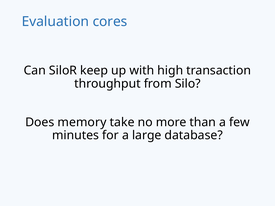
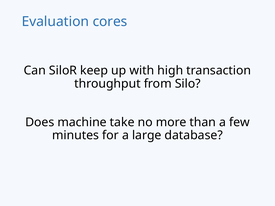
memory: memory -> machine (82, 122)
